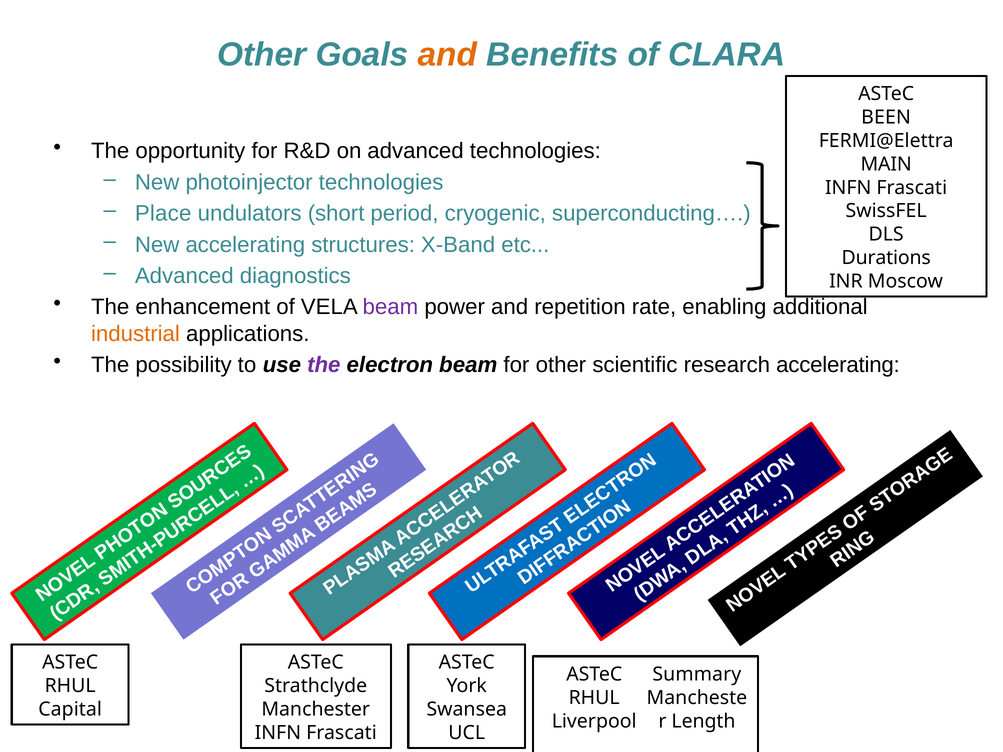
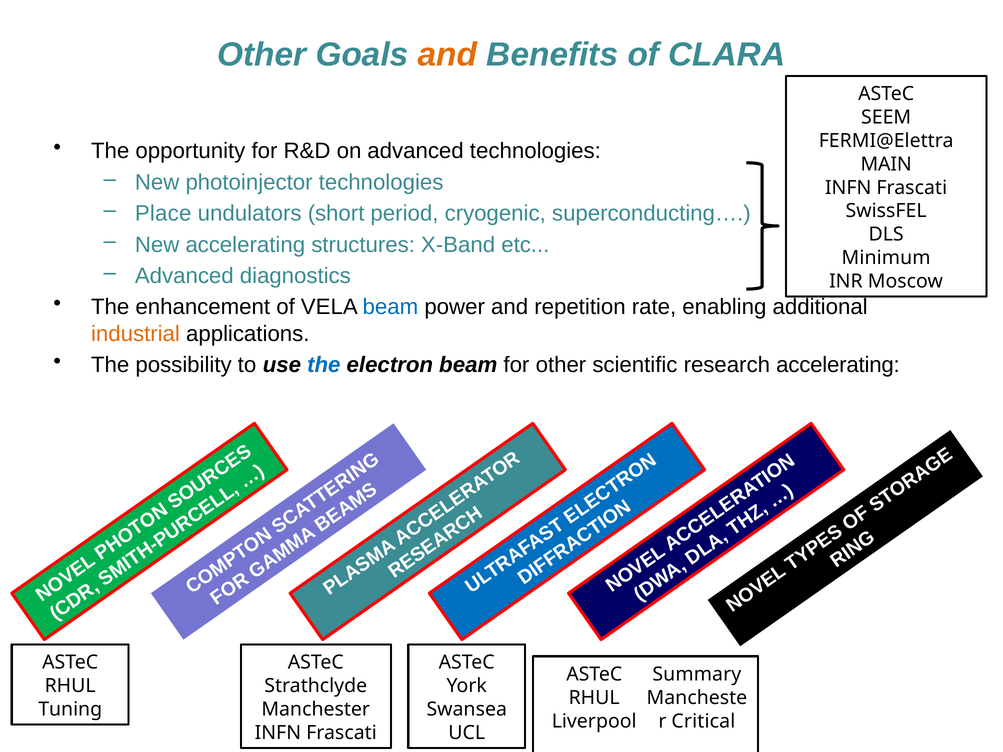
BEEN: BEEN -> SEEM (886, 117)
Durations: Durations -> Minimum (886, 258)
beam colour: purple -> blue (390, 307)
the colour: purple -> blue (324, 365)
Capital: Capital -> Tuning (70, 710)
Length: Length -> Critical (703, 721)
